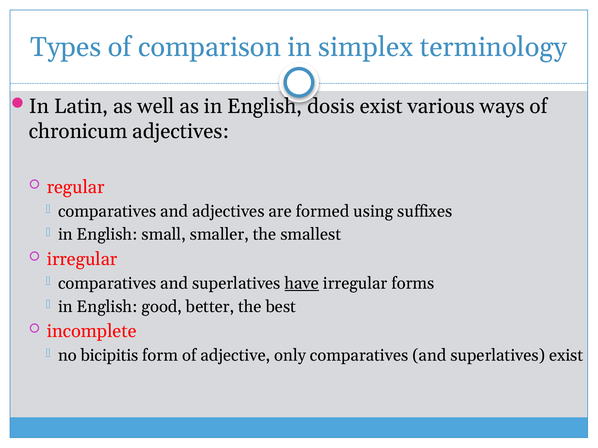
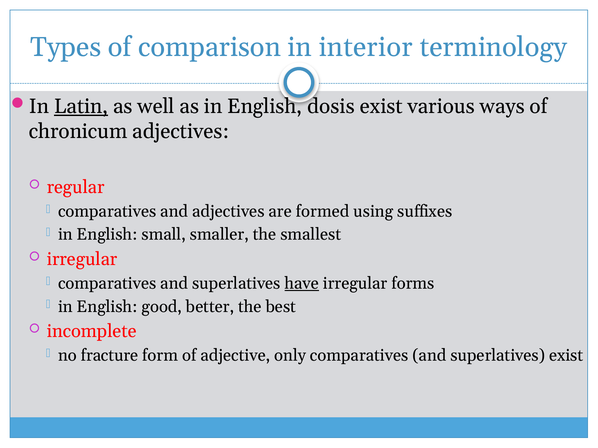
simplex: simplex -> interior (366, 47)
Latin underline: none -> present (81, 107)
bicipitis: bicipitis -> fracture (109, 356)
